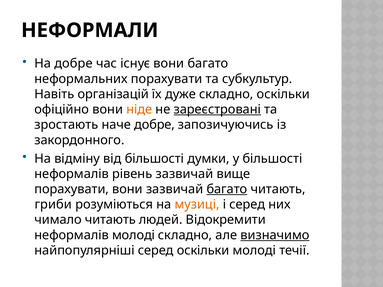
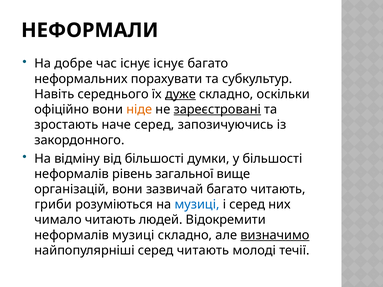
існує вони: вони -> існує (169, 64)
організацій: організацій -> середнього (113, 94)
дуже underline: none -> present (181, 94)
наче добре: добре -> серед (154, 125)
рівень зазвичай: зазвичай -> загальної (184, 174)
порахувати: порахувати -> організацій (72, 189)
багато underline: present -> none (227, 189)
музиці colour: orange -> blue (197, 205)
неформалів молоді: молоді -> музиці (133, 235)
серед оскільки: оскільки -> читають (203, 251)
